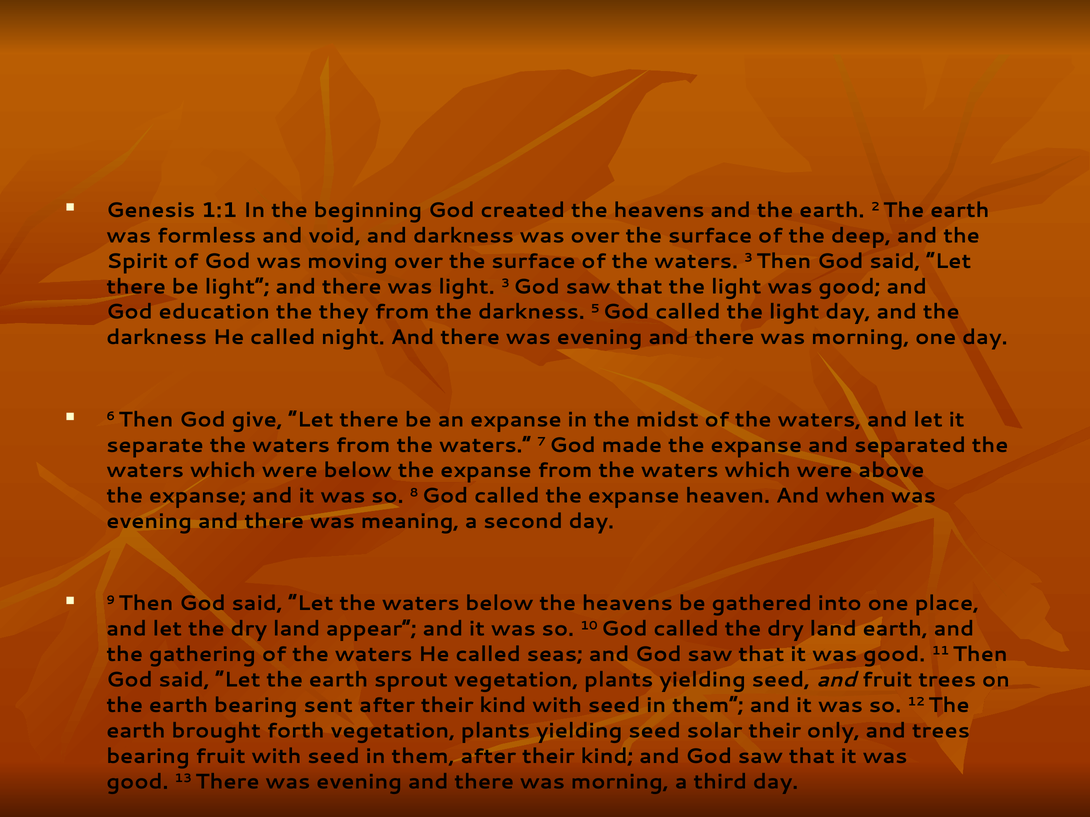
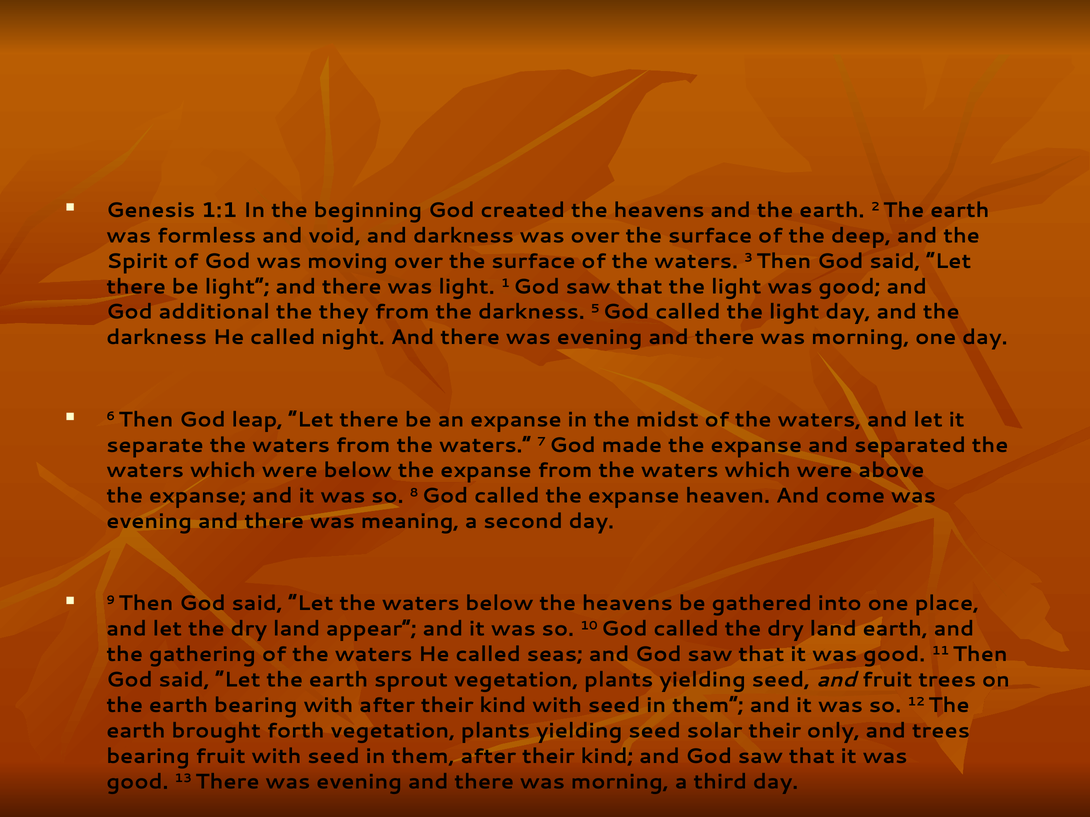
light 3: 3 -> 1 (505, 283)
education: education -> additional (214, 312)
give: give -> leap (257, 420)
when: when -> come (855, 496)
bearing sent: sent -> with (328, 706)
